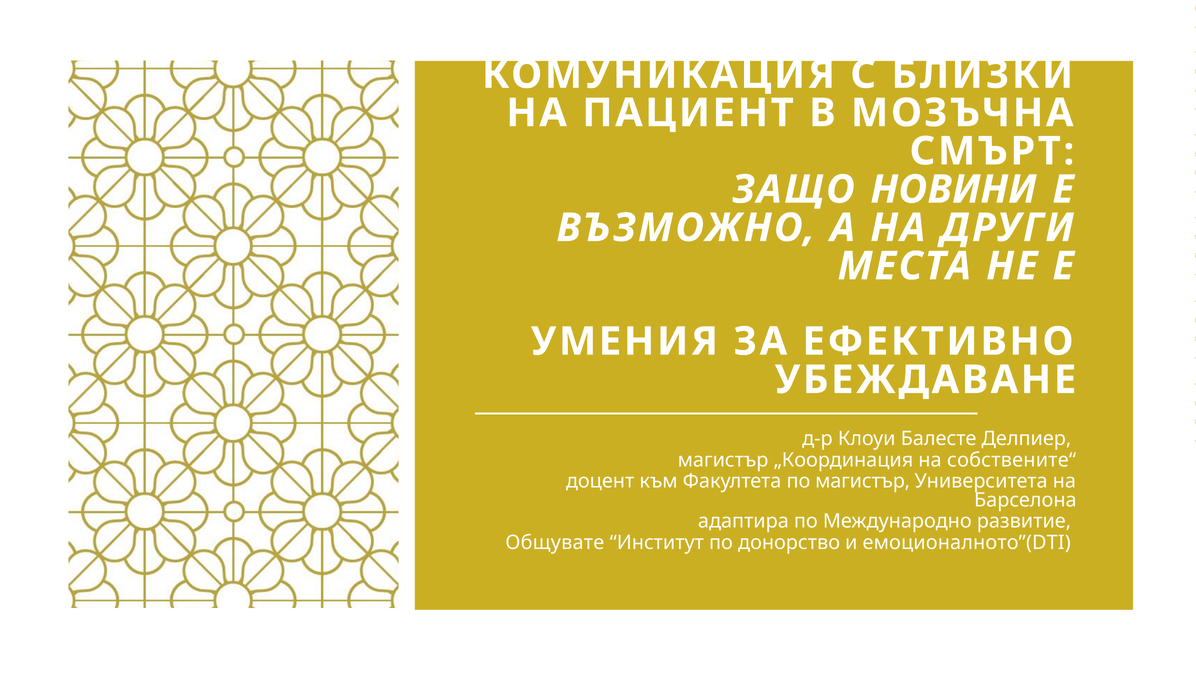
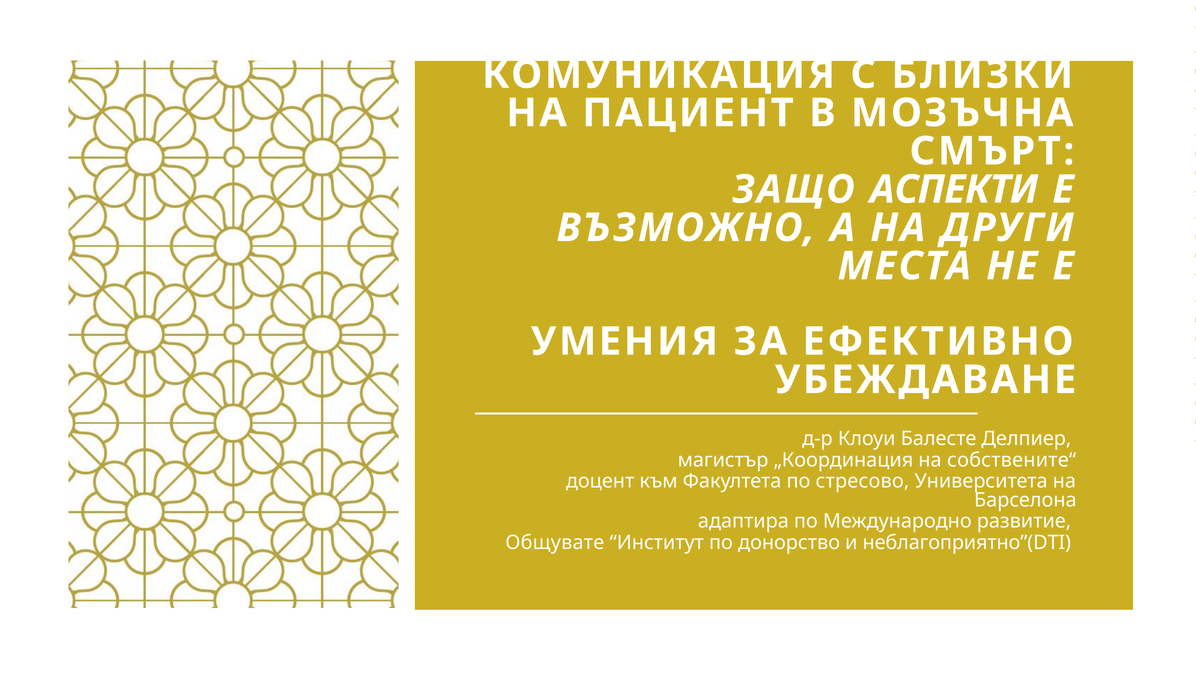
НОВИНИ: НОВИНИ -> АСПЕКТИ (954, 190)
по магистър: магистър -> стресово (862, 481)
емоционалното”(DTI: емоционалното”(DTI -> неблагоприятно”(DTI (967, 542)
